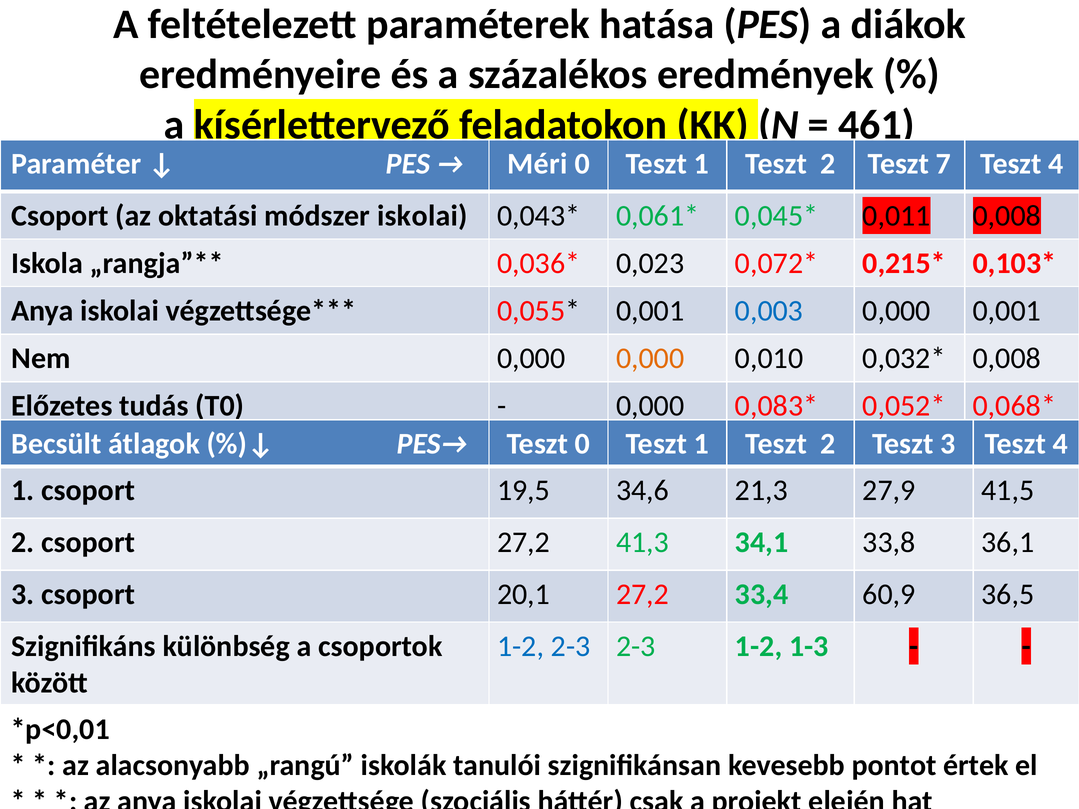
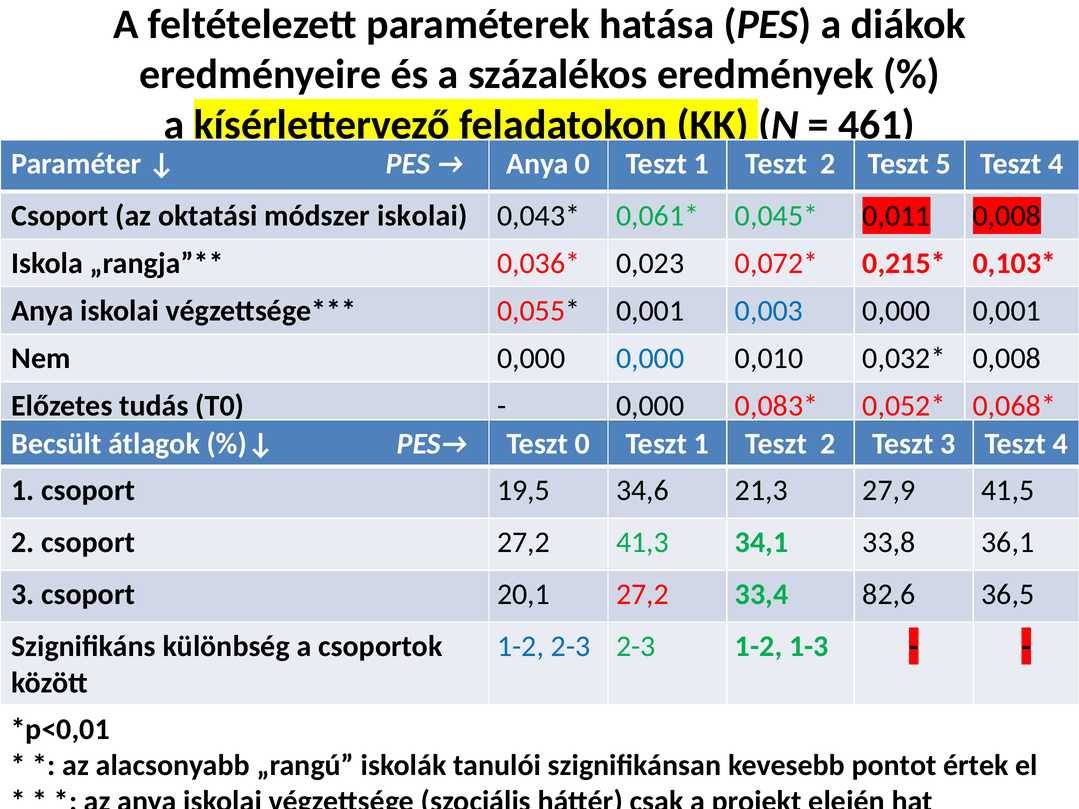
Méri: Méri -> Anya (538, 164)
7: 7 -> 5 (944, 164)
0,000 colour: orange -> blue (650, 358)
60,9: 60,9 -> 82,6 (889, 595)
